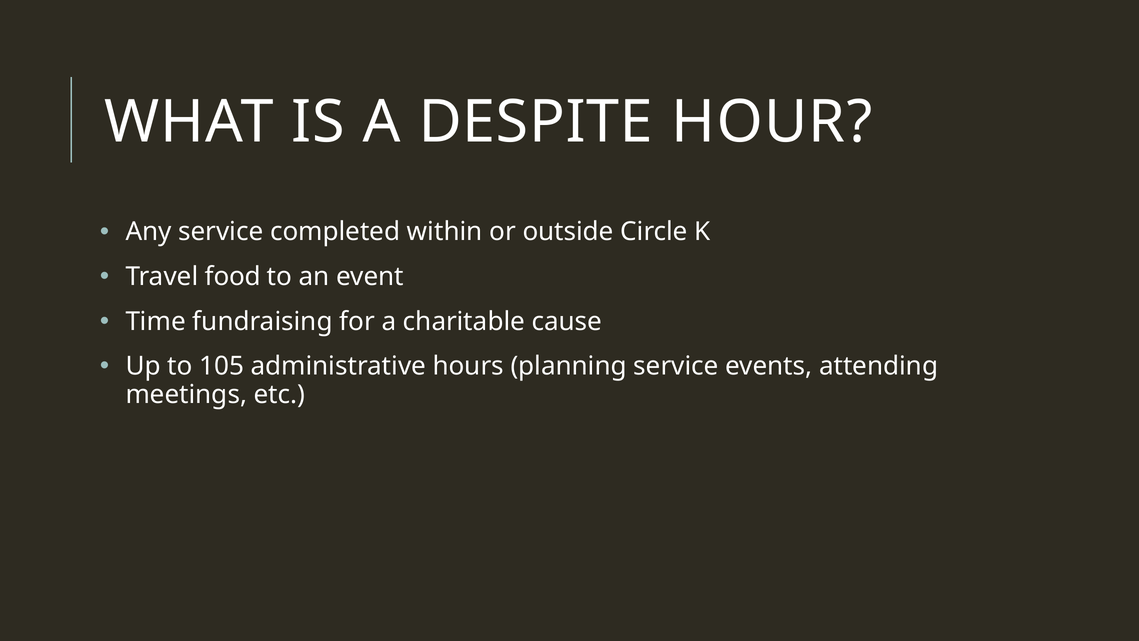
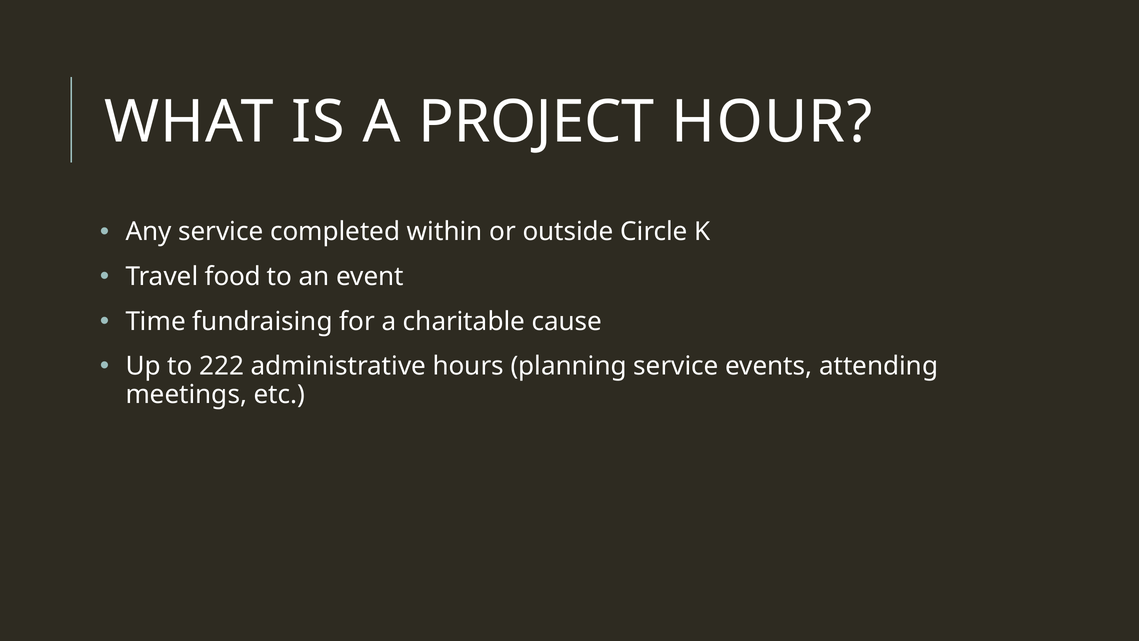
DESPITE: DESPITE -> PROJECT (536, 122)
105: 105 -> 222 (222, 366)
